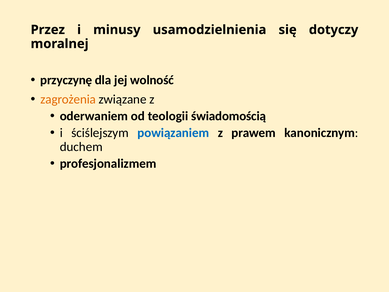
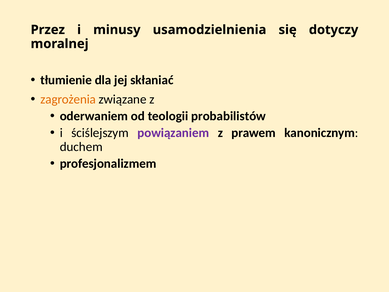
przyczynę: przyczynę -> tłumienie (66, 80)
wolność: wolność -> skłaniać (152, 80)
świadomością: świadomością -> probabilistów (229, 116)
powiązaniem colour: blue -> purple (173, 133)
